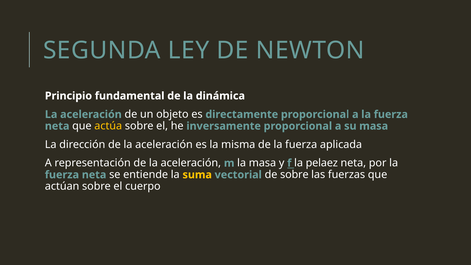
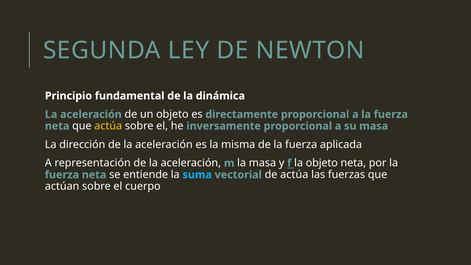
la pelaez: pelaez -> objeto (322, 163)
suma colour: yellow -> light blue (197, 175)
de sobre: sobre -> actúa (294, 175)
